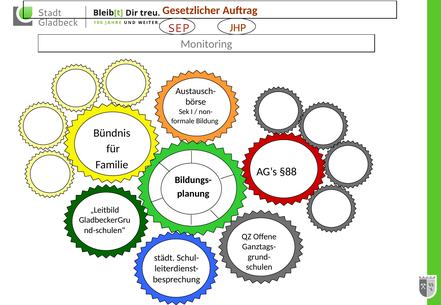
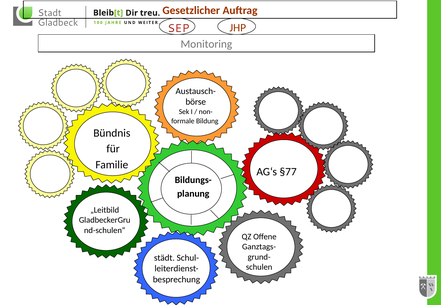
§88: §88 -> §77 (288, 172)
